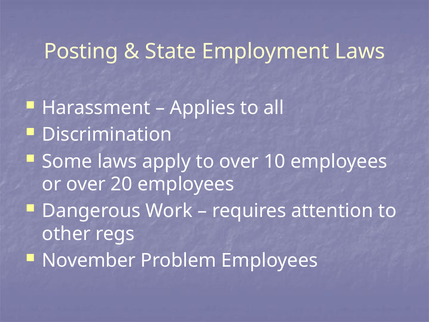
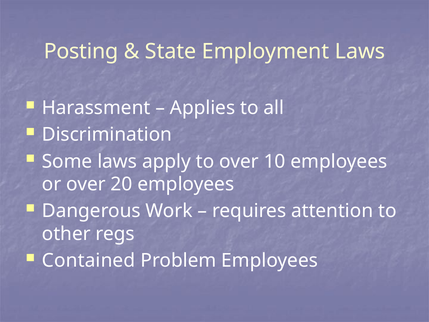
November: November -> Contained (89, 260)
